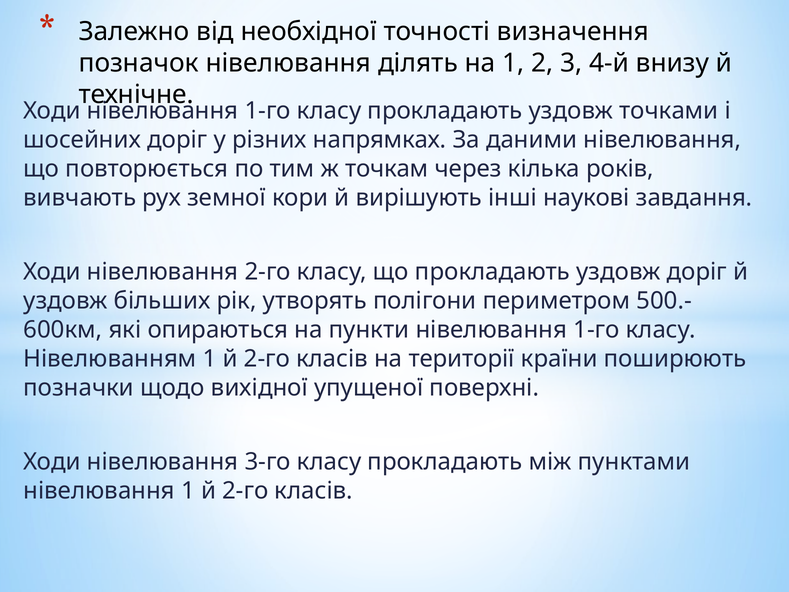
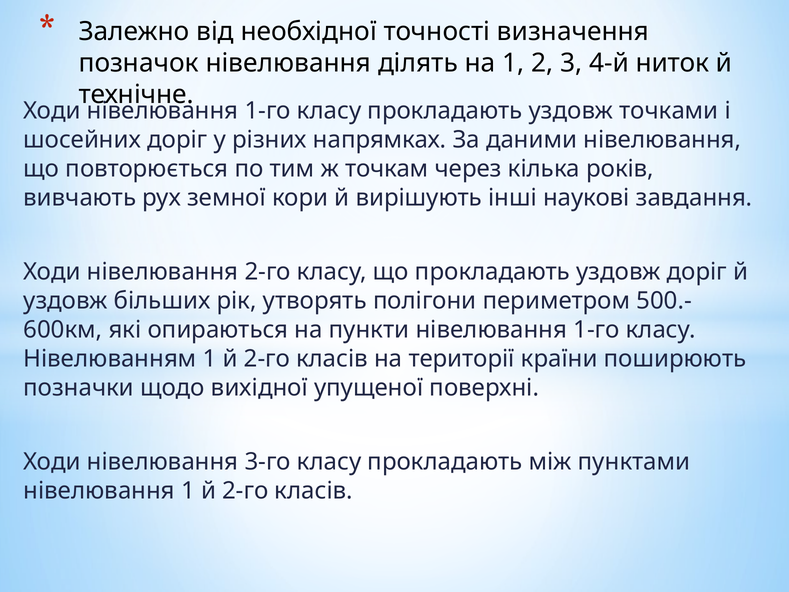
внизу: внизу -> ниток (673, 63)
